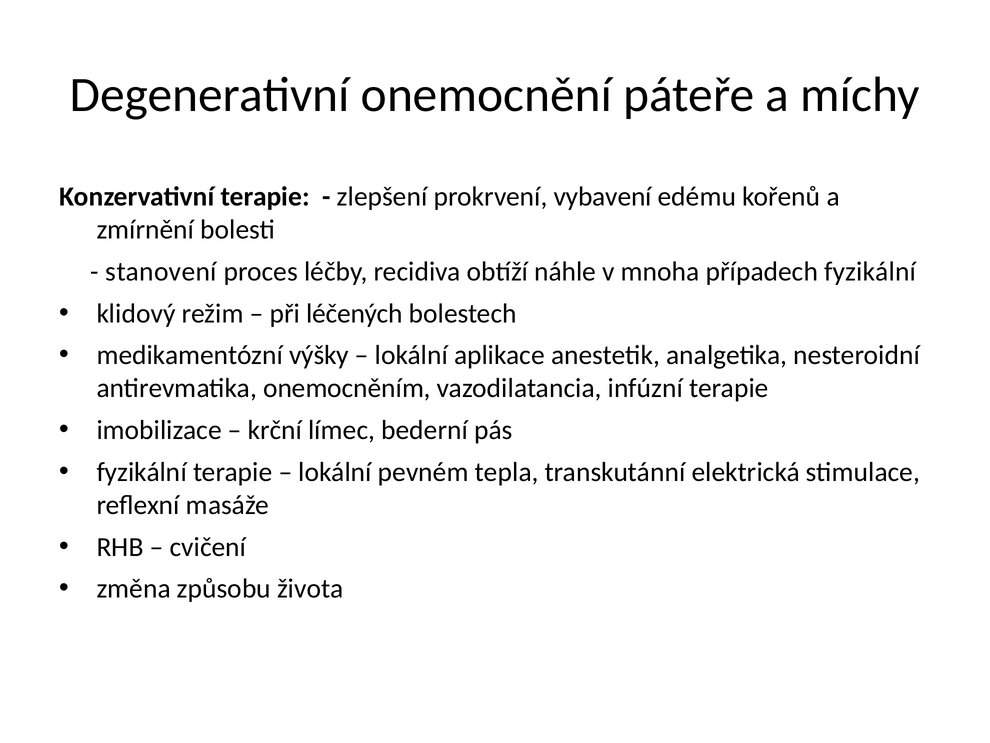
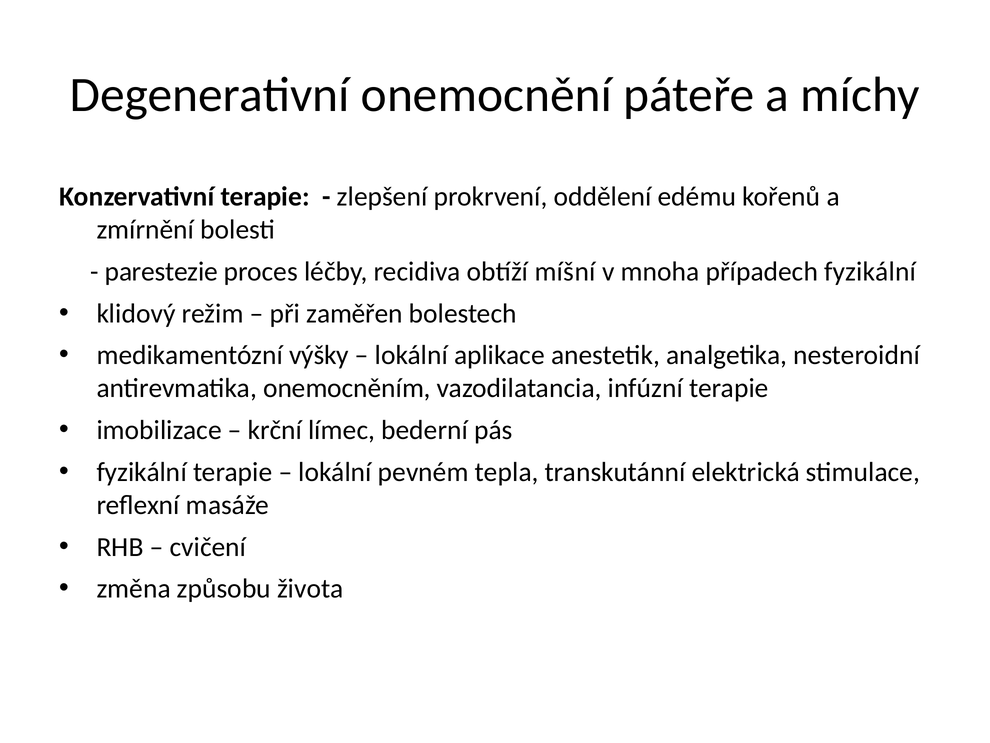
vybavení: vybavení -> oddělení (603, 197)
stanovení: stanovení -> parestezie (161, 271)
náhle: náhle -> míšní (565, 271)
léčených: léčených -> zaměřen (355, 313)
